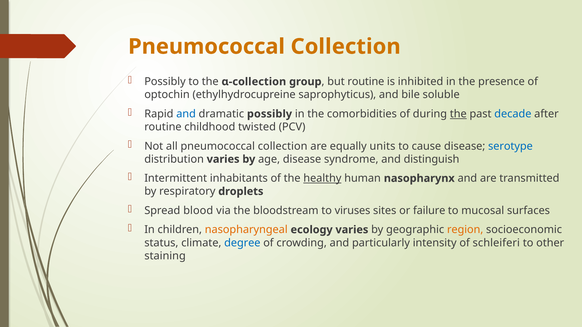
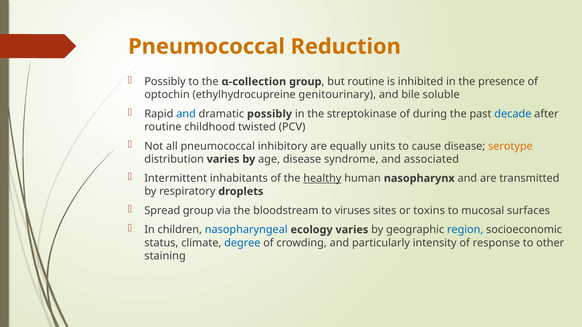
Collection: Collection -> Reduction (346, 47)
saprophyticus: saprophyticus -> genitourinary (337, 95)
comorbidities: comorbidities -> streptokinase (362, 114)
the underline: present -> none (458, 114)
all pneumococcal collection: collection -> inhibitory (283, 146)
serotype colour: blue -> orange (510, 146)
distinguish: distinguish -> associated (431, 159)
Spread blood: blood -> group (198, 211)
failure: failure -> toxins (429, 211)
nasopharyngeal colour: orange -> blue (246, 230)
region colour: orange -> blue (465, 230)
schleiferi: schleiferi -> response (496, 243)
